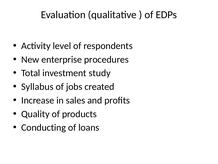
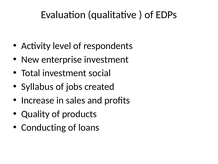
enterprise procedures: procedures -> investment (106, 59)
study: study -> social (100, 73)
